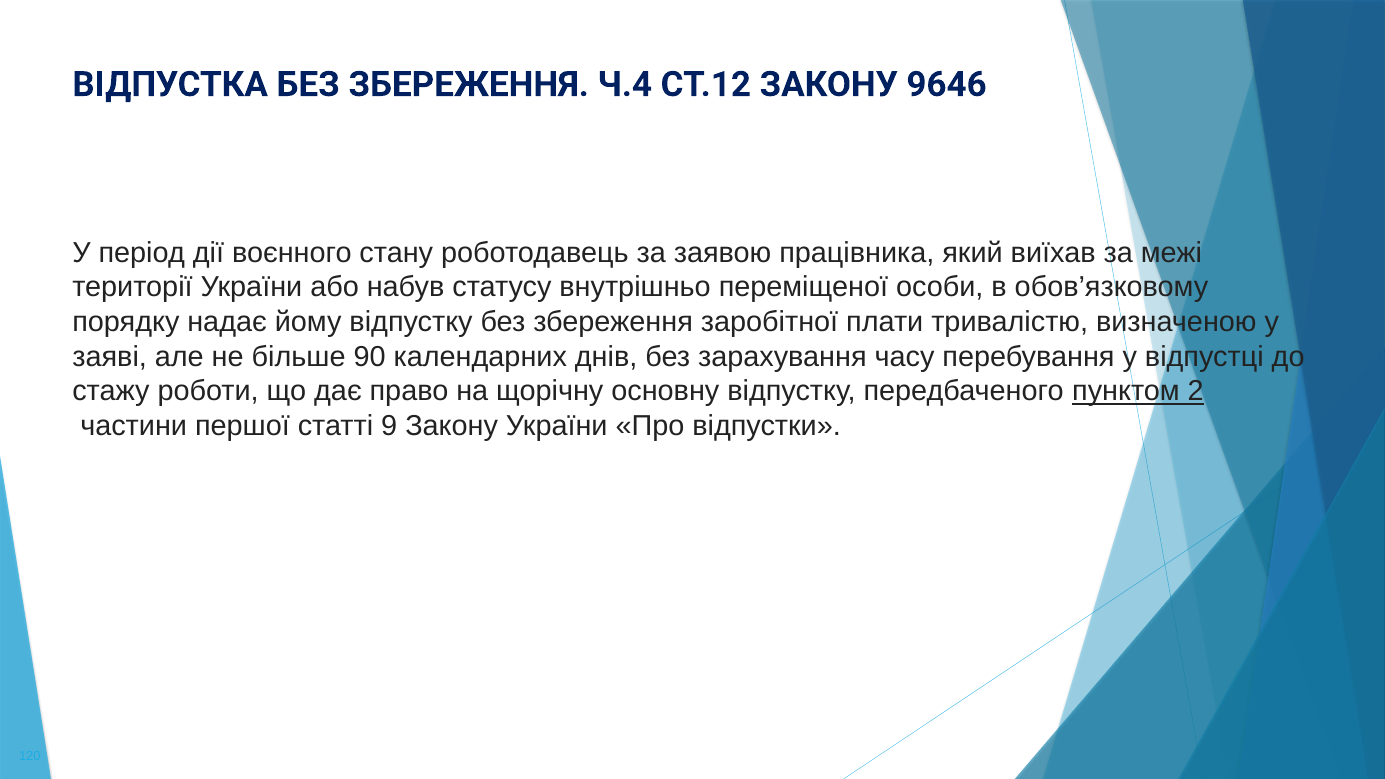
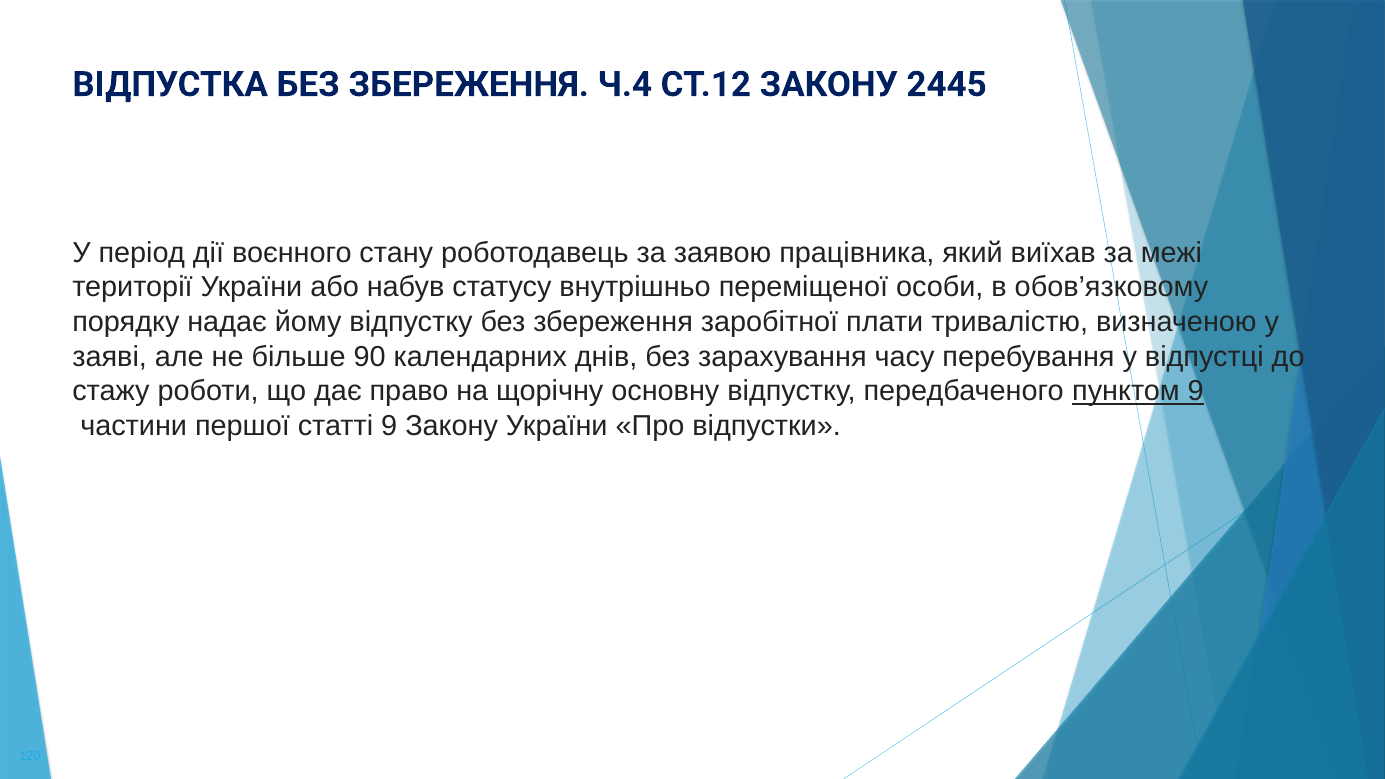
9646: 9646 -> 2445 (947, 84)
пунктом 2: 2 -> 9 (1196, 391)
